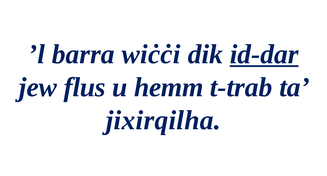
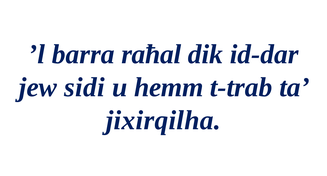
wiċċi: wiċċi -> raħal (151, 54)
id-dar underline: present -> none (264, 54)
flus: flus -> sidi (84, 87)
